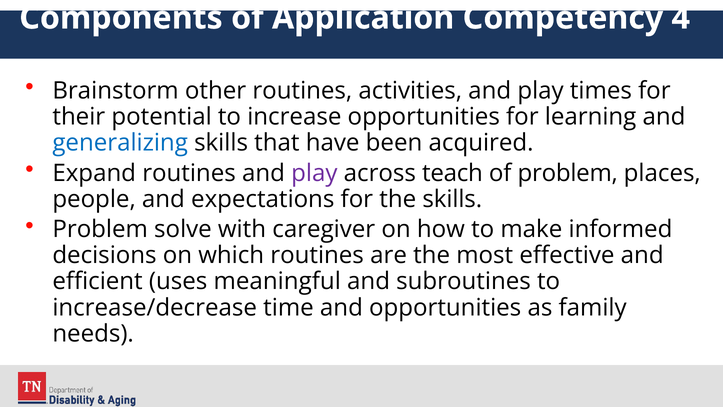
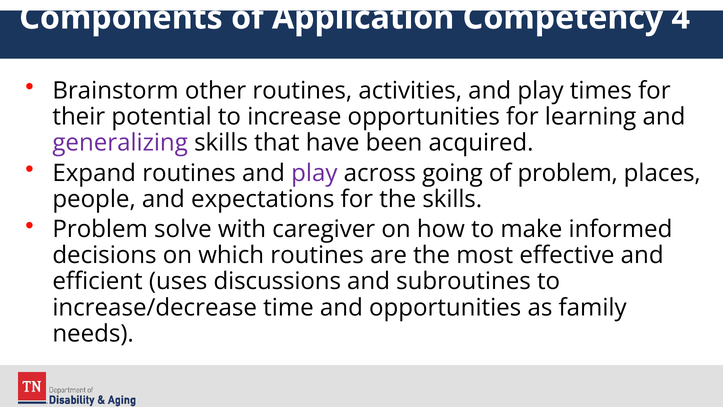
generalizing colour: blue -> purple (120, 143)
teach: teach -> going (452, 173)
meaningful: meaningful -> discussions (277, 281)
